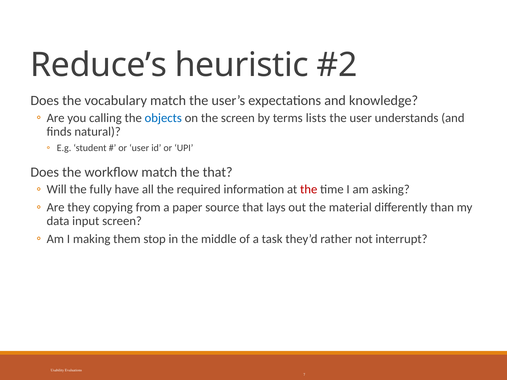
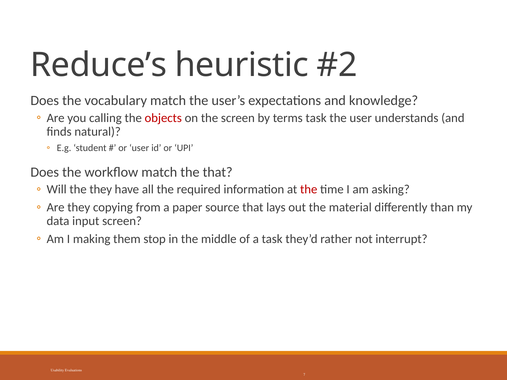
objects colour: blue -> red (163, 118)
terms lists: lists -> task (316, 118)
the fully: fully -> they (101, 190)
